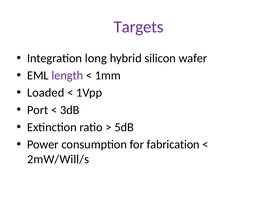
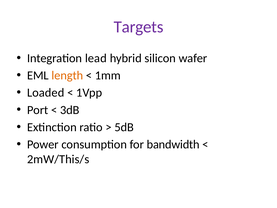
long: long -> lead (96, 58)
length colour: purple -> orange (67, 75)
fabrication: fabrication -> bandwidth (173, 144)
2mW/Will/s: 2mW/Will/s -> 2mW/This/s (58, 159)
